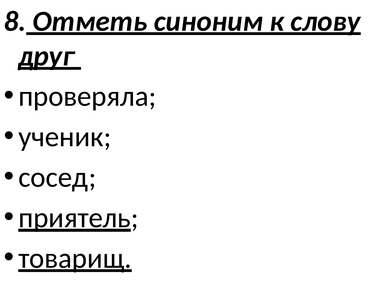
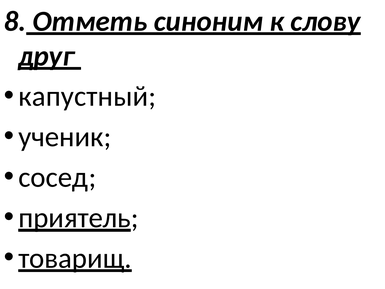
проверяла: проверяла -> капустный (87, 96)
